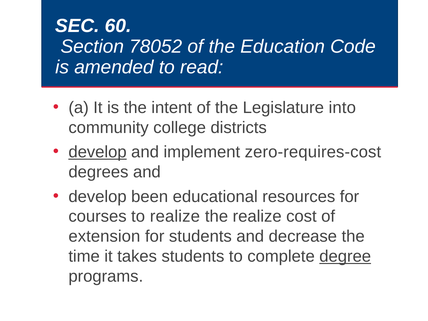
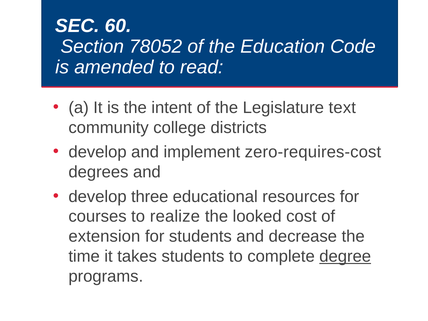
into: into -> text (342, 108)
develop underline: present -> none (98, 152)
been: been -> three (150, 197)
the realize: realize -> looked (257, 216)
